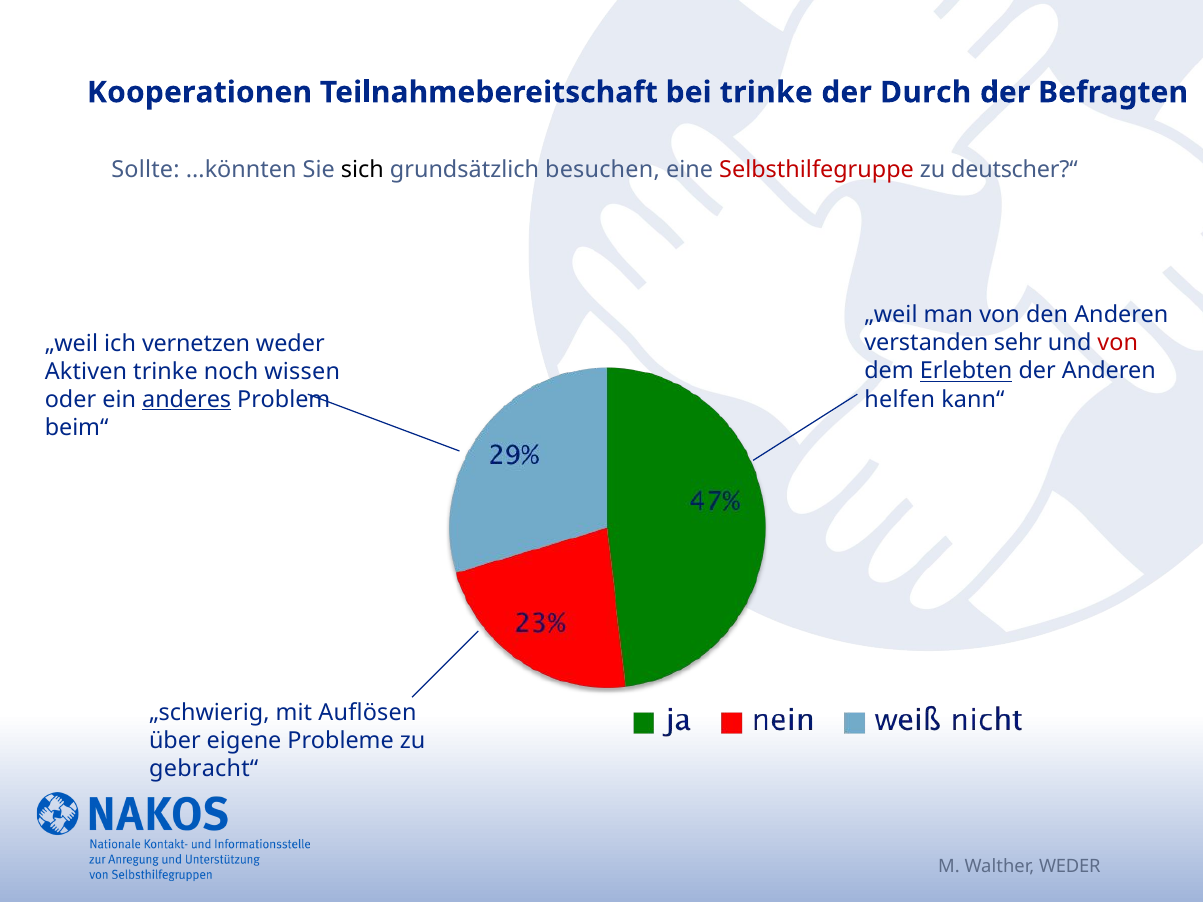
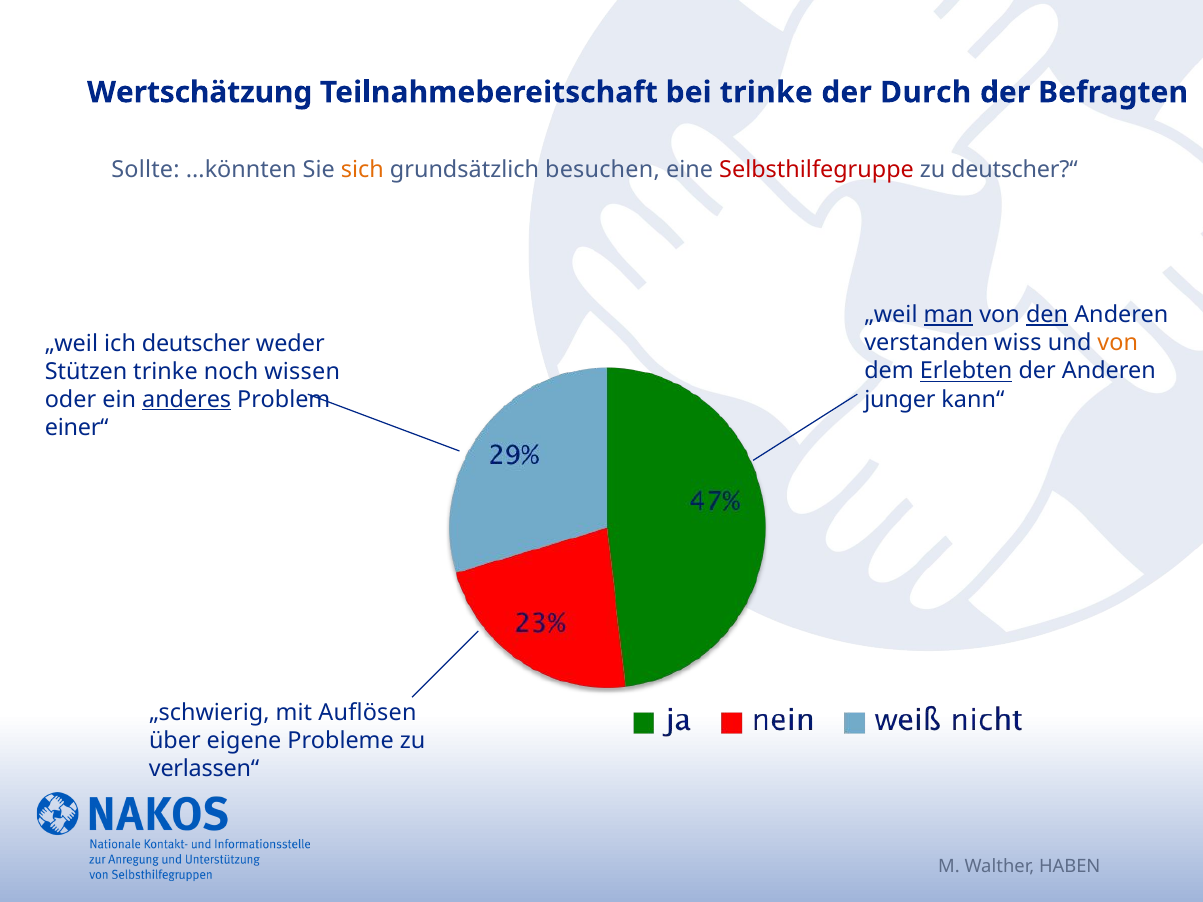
Kooperationen: Kooperationen -> Wertschätzung (200, 92)
sich colour: black -> orange (362, 170)
man underline: none -> present (948, 315)
den underline: none -> present (1047, 315)
sehr: sehr -> wiss (1018, 343)
von colour: red -> orange (1118, 343)
vernetzen: vernetzen -> deutscher (196, 344)
Aktiven: Aktiven -> Stützen (86, 372)
helfen: helfen -> junger (900, 399)
beim“: beim“ -> einer“ (77, 428)
gebracht“: gebracht“ -> verlassen“ (204, 769)
Walther WEDER: WEDER -> HABEN (1070, 866)
